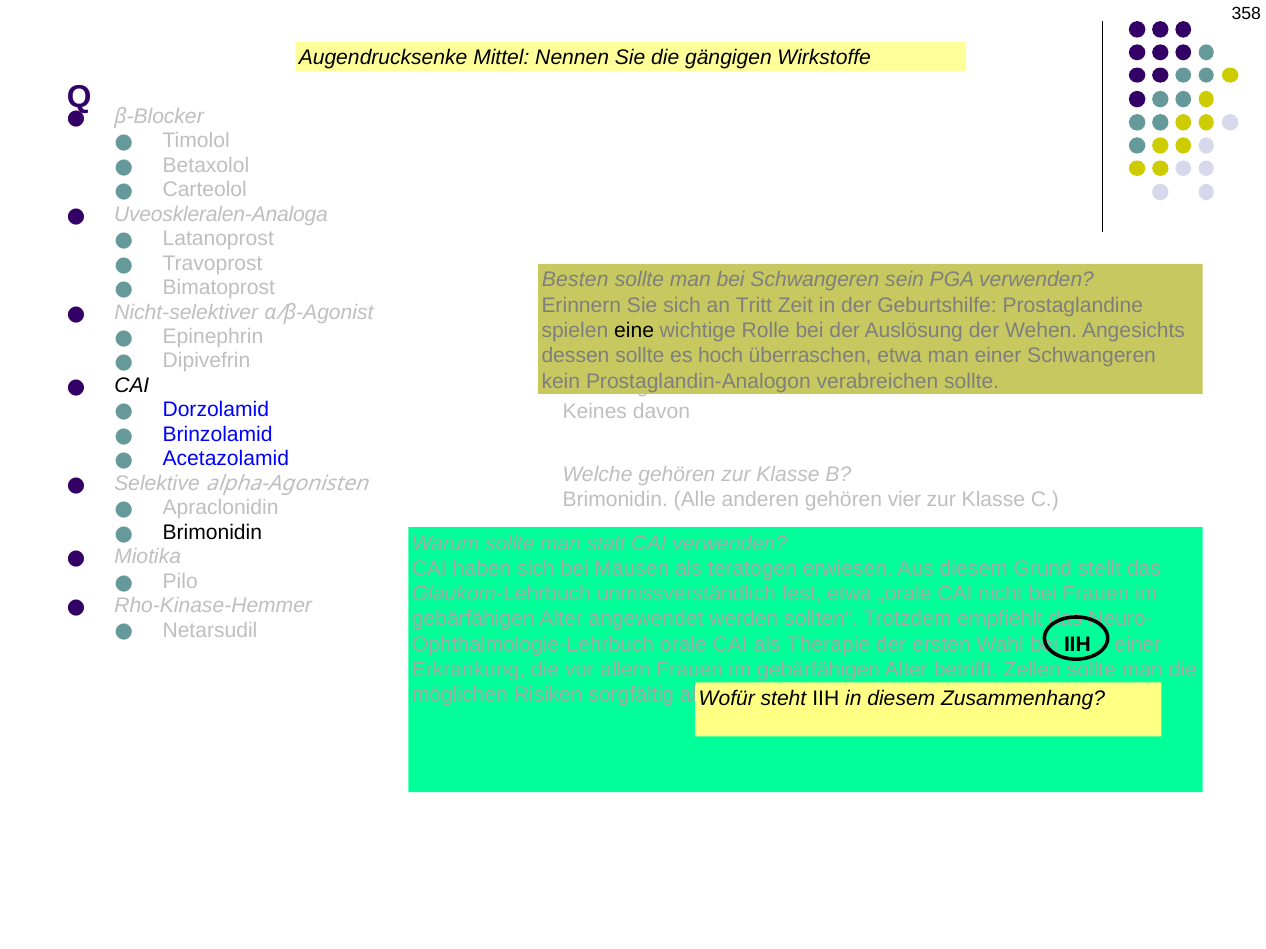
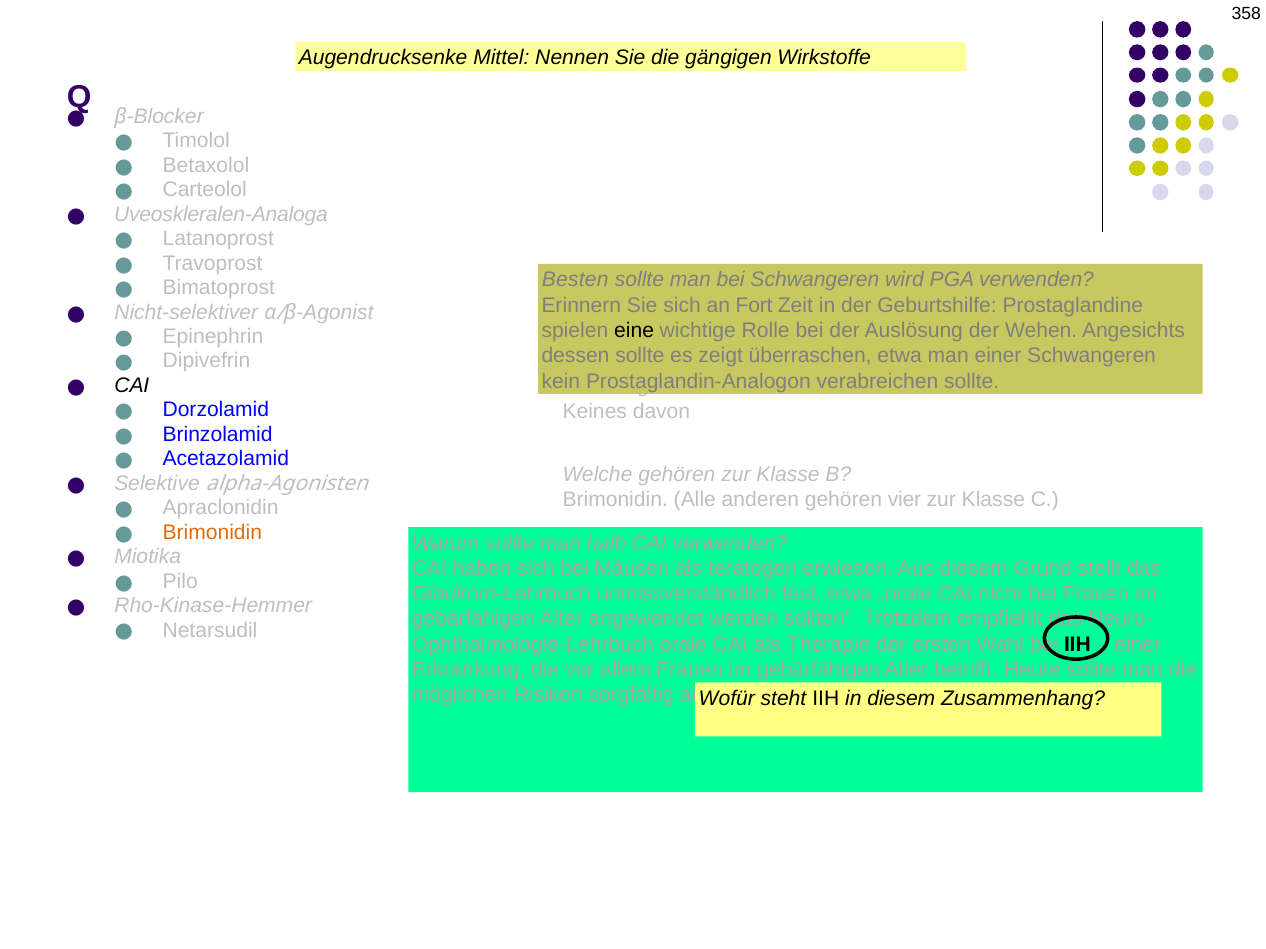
sein: sein -> wird (905, 280)
Tritt: Tritt -> Fort (754, 305)
hoch: hoch -> zeigt (721, 356)
Brimonidin colour: black -> orange (212, 533)
statt: statt -> halb (606, 543)
Zellen: Zellen -> Heute (1032, 670)
